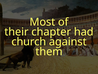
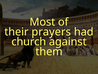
chapter: chapter -> prayers (51, 32)
